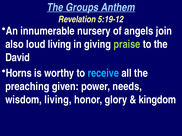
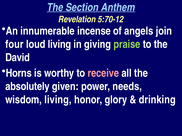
Groups: Groups -> Section (82, 7)
5:19-12: 5:19-12 -> 5:70-12 (111, 19)
nursery: nursery -> incense (94, 31)
also: also -> four (14, 44)
receive colour: light blue -> pink (103, 73)
preaching: preaching -> absolutely (27, 87)
kingdom: kingdom -> drinking (157, 100)
